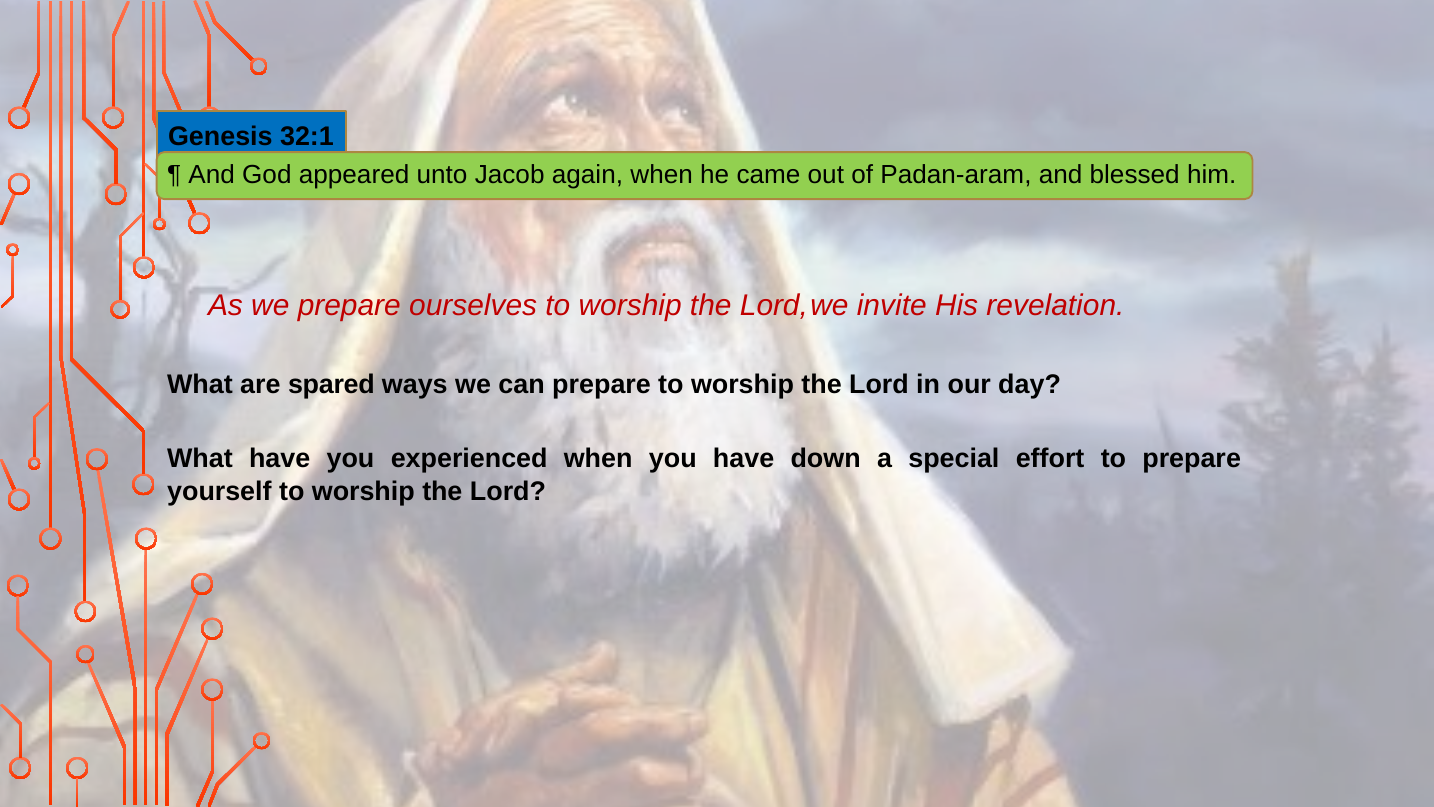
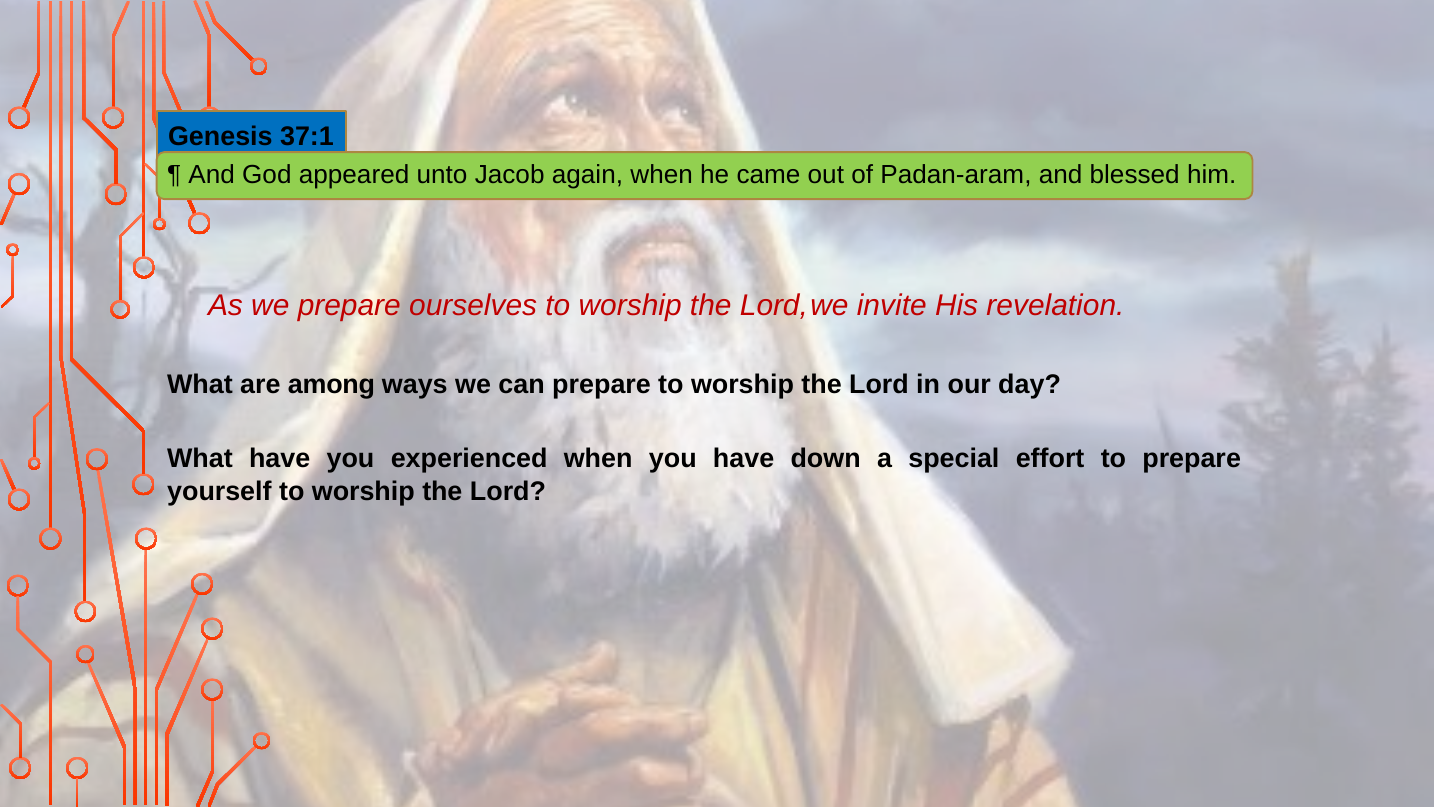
32:1: 32:1 -> 37:1 (307, 137)
spared: spared -> among (331, 384)
